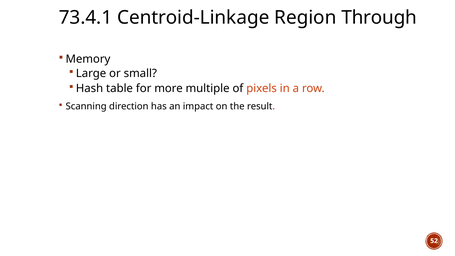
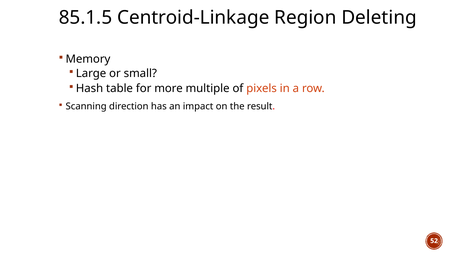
73.4.1: 73.4.1 -> 85.1.5 (86, 18)
Through: Through -> Deleting (379, 18)
